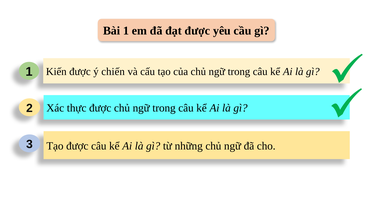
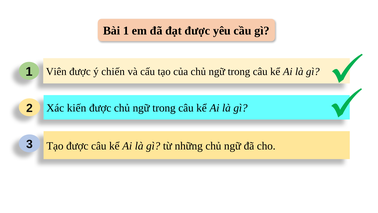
Kiến: Kiến -> Viên (56, 71)
thực: thực -> kiến (77, 108)
